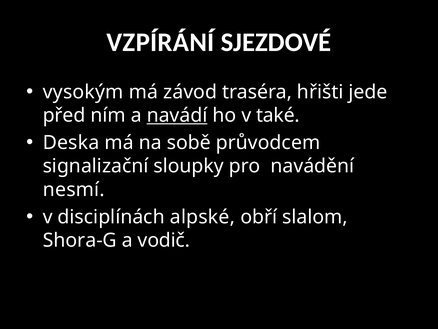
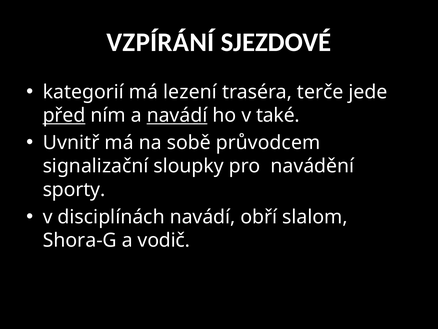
vysokým: vysokým -> kategorií (83, 92)
závod: závod -> lezení (190, 92)
hřišti: hřišti -> terče (320, 92)
před underline: none -> present (64, 115)
Deska: Deska -> Uvnitř (71, 143)
nesmí: nesmí -> sporty (74, 189)
disciplínách alpské: alpské -> navádí (203, 217)
